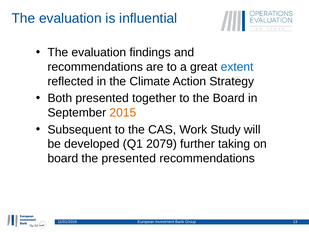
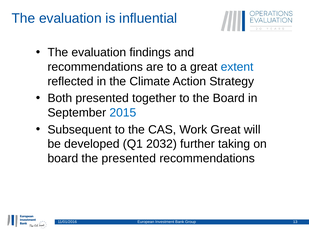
2015 colour: orange -> blue (123, 113)
Work Study: Study -> Great (226, 129)
2079: 2079 -> 2032 (161, 144)
